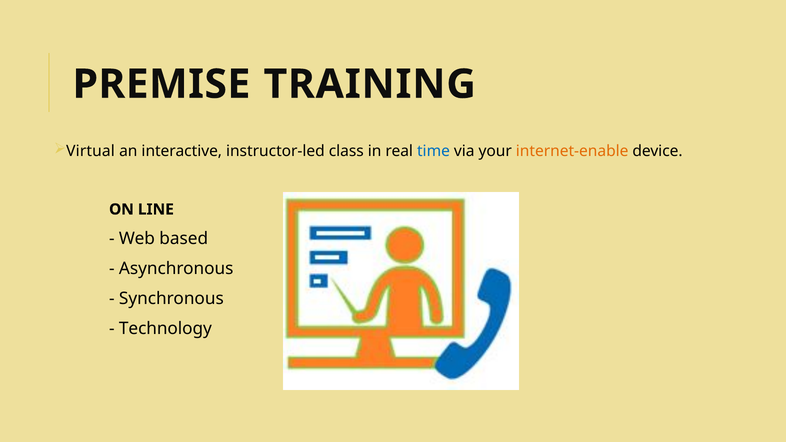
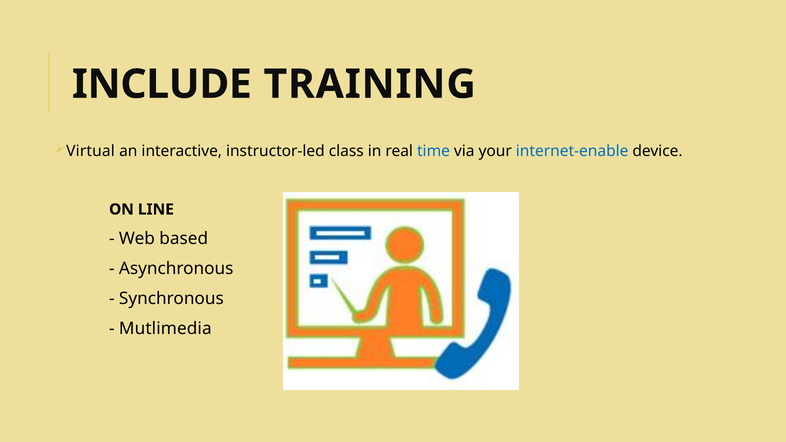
PREMISE: PREMISE -> INCLUDE (162, 84)
internet-enable colour: orange -> blue (572, 151)
Technology: Technology -> Mutlimedia (165, 329)
